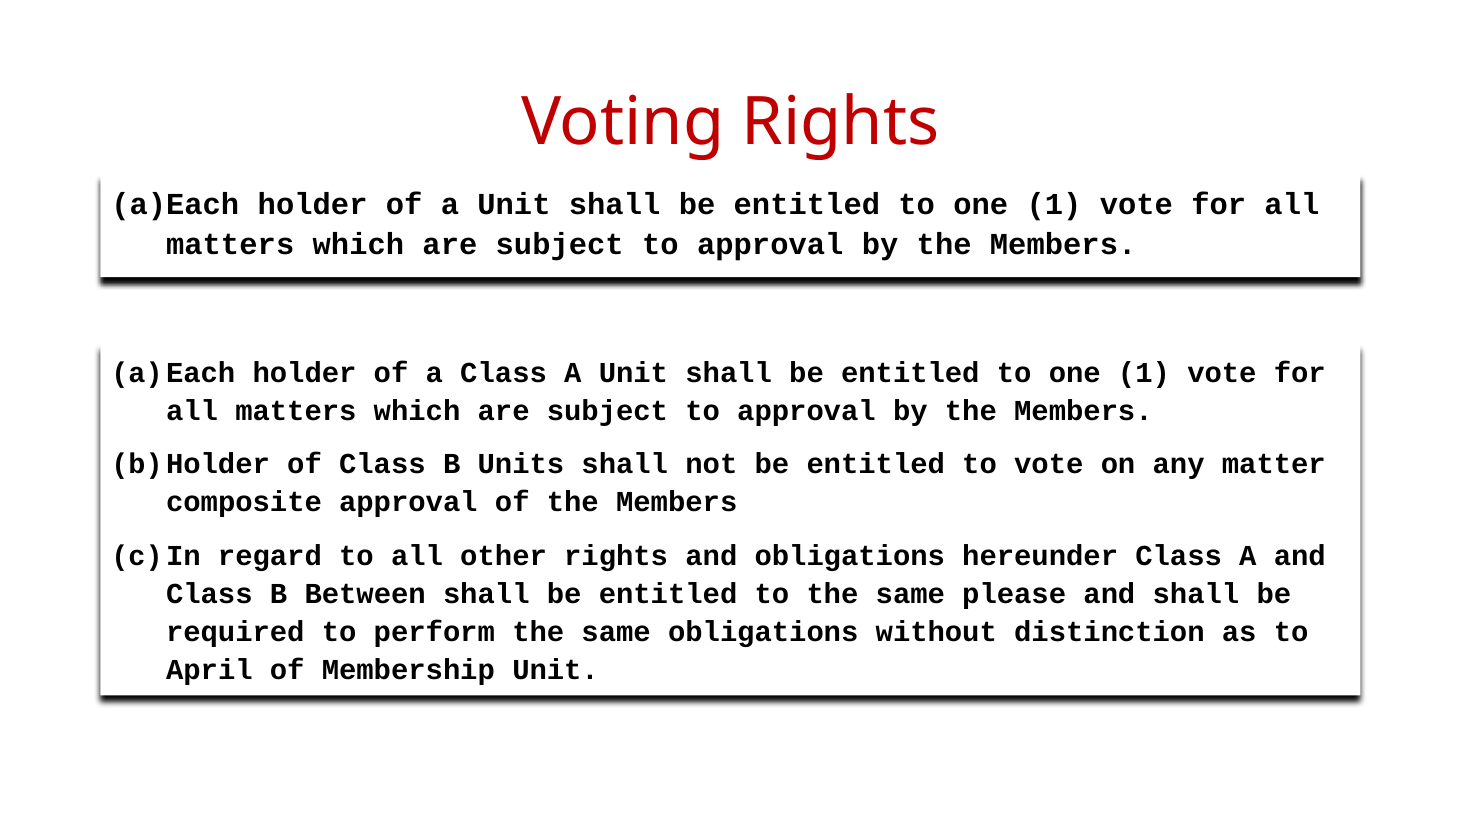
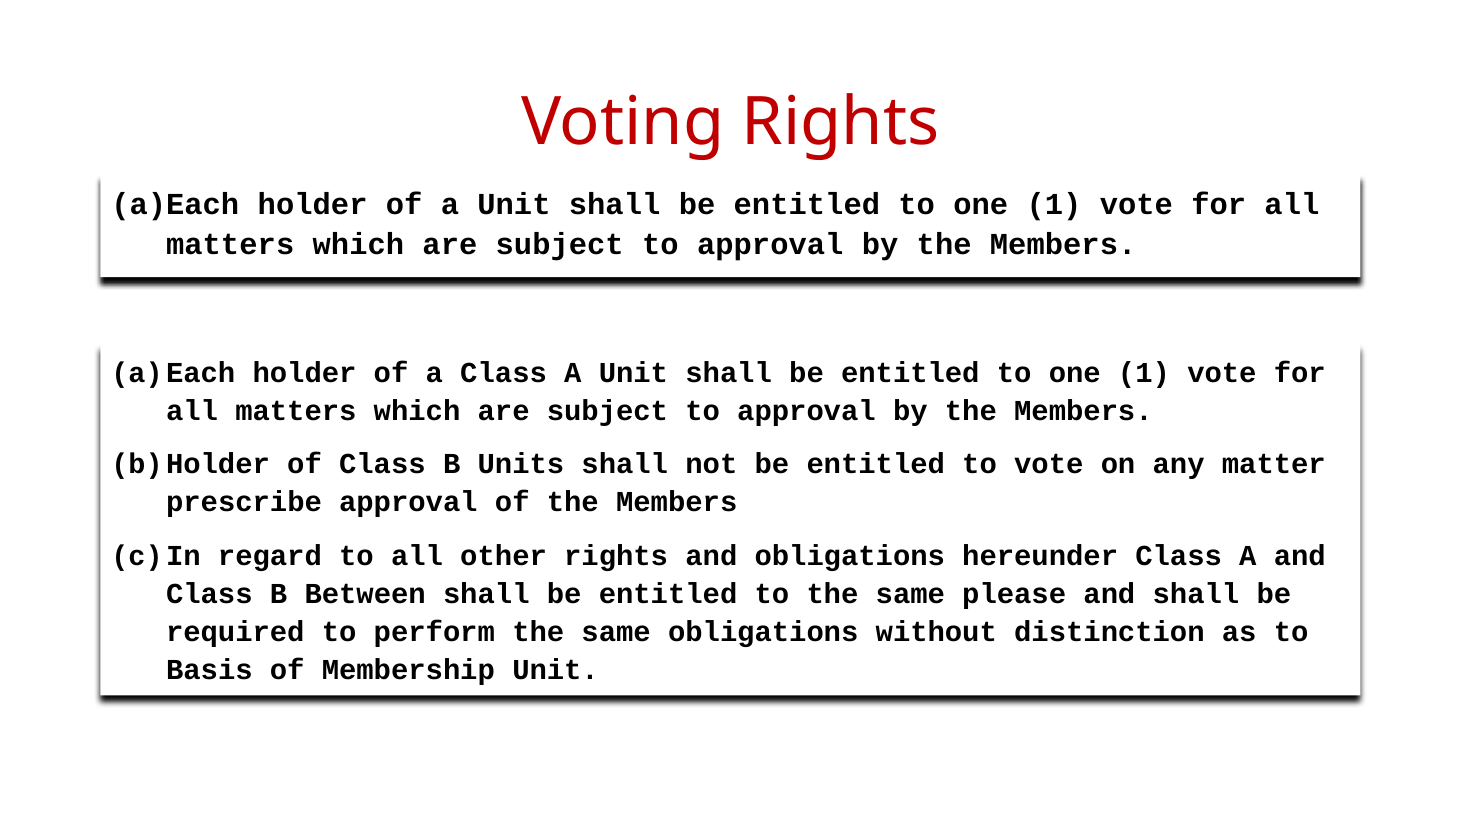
composite: composite -> prescribe (244, 502)
April: April -> Basis (209, 670)
